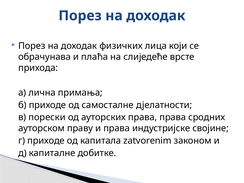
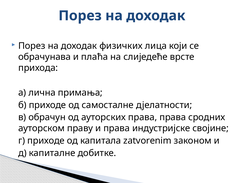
порески: порески -> обрачун (47, 117)
